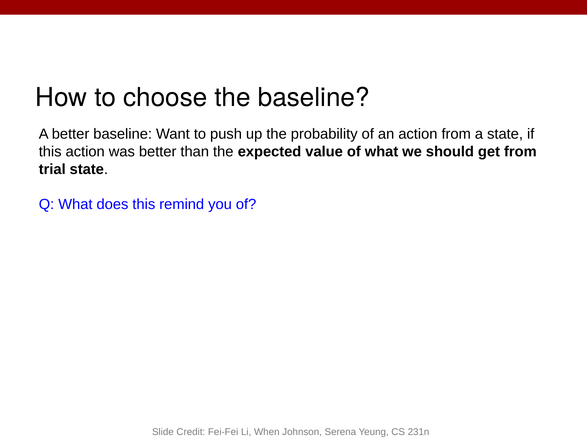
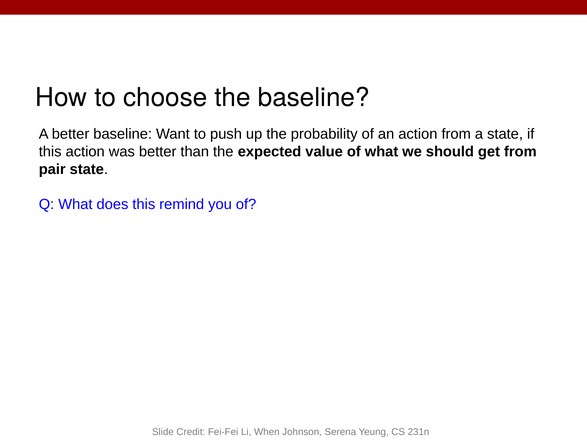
trial: trial -> pair (52, 169)
